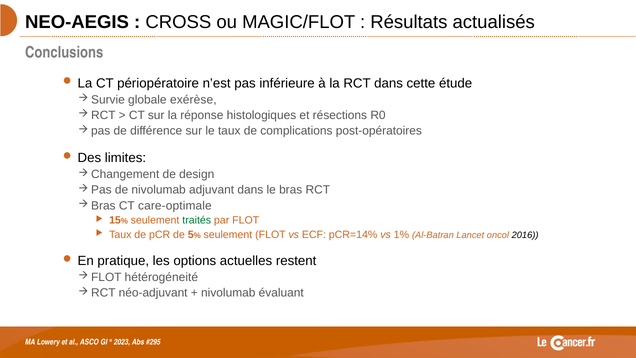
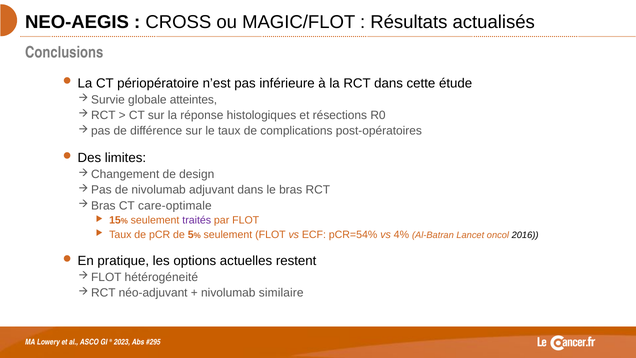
exérèse: exérèse -> atteintes (193, 100)
traités colour: green -> purple (197, 220)
pCR=14%: pCR=14% -> pCR=54% (353, 234)
1%: 1% -> 4% (401, 234)
évaluant: évaluant -> similaire (281, 293)
